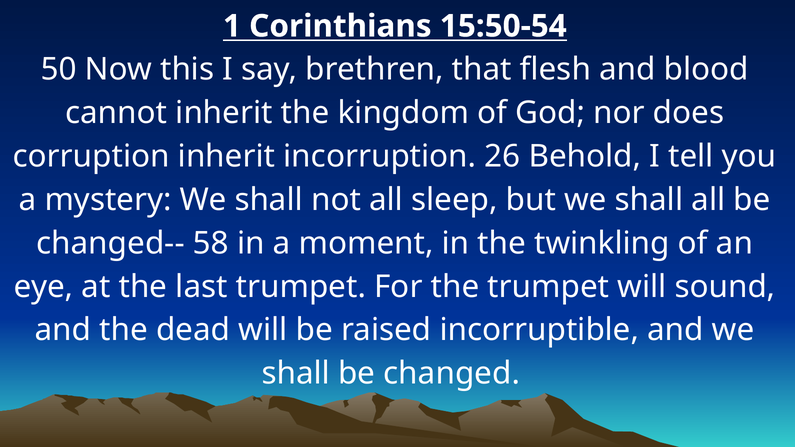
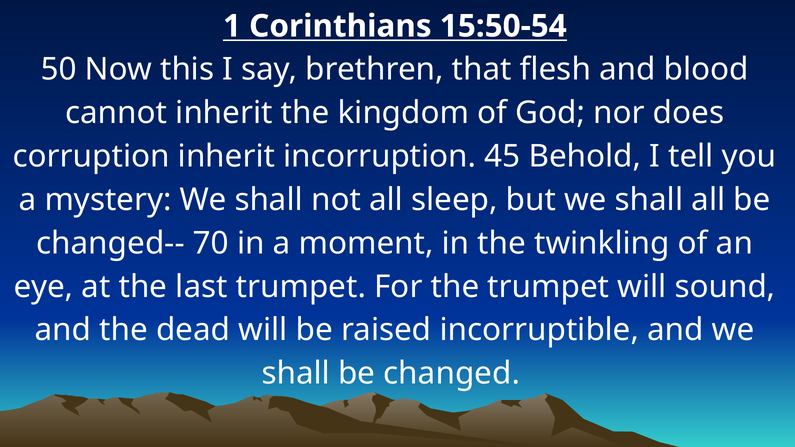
26: 26 -> 45 (502, 156)
58: 58 -> 70 (211, 243)
